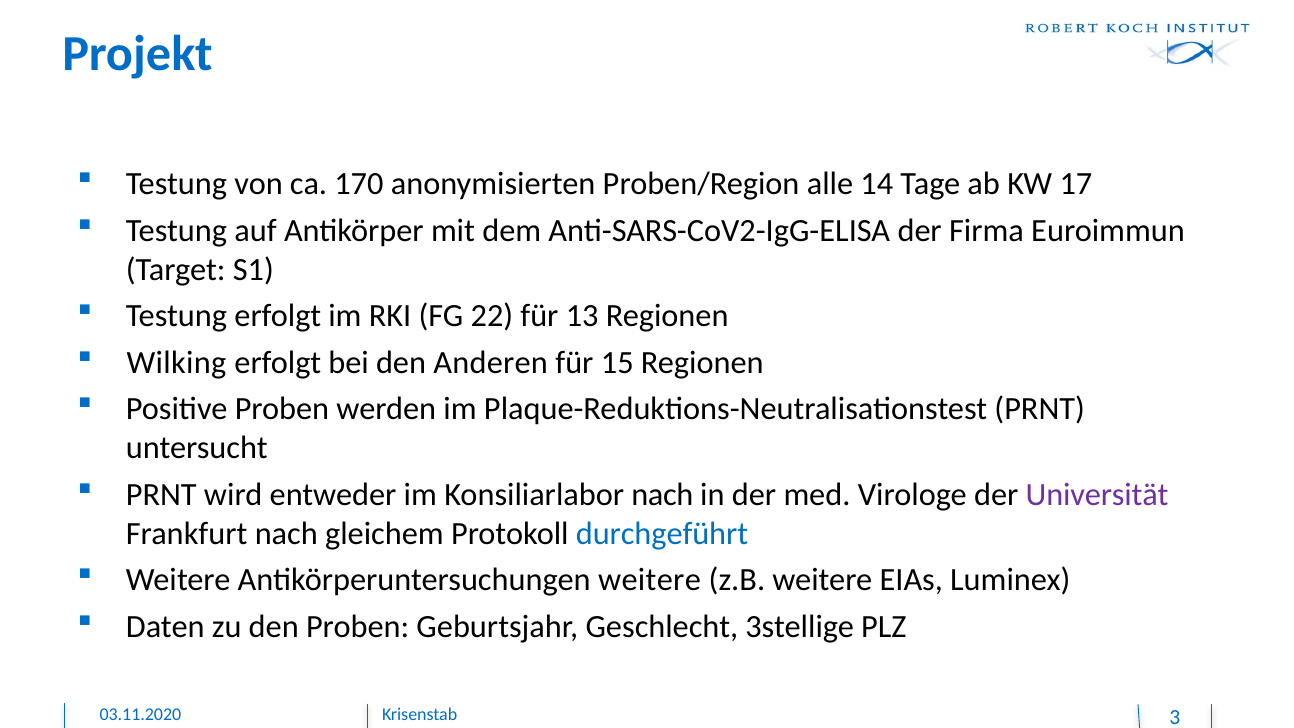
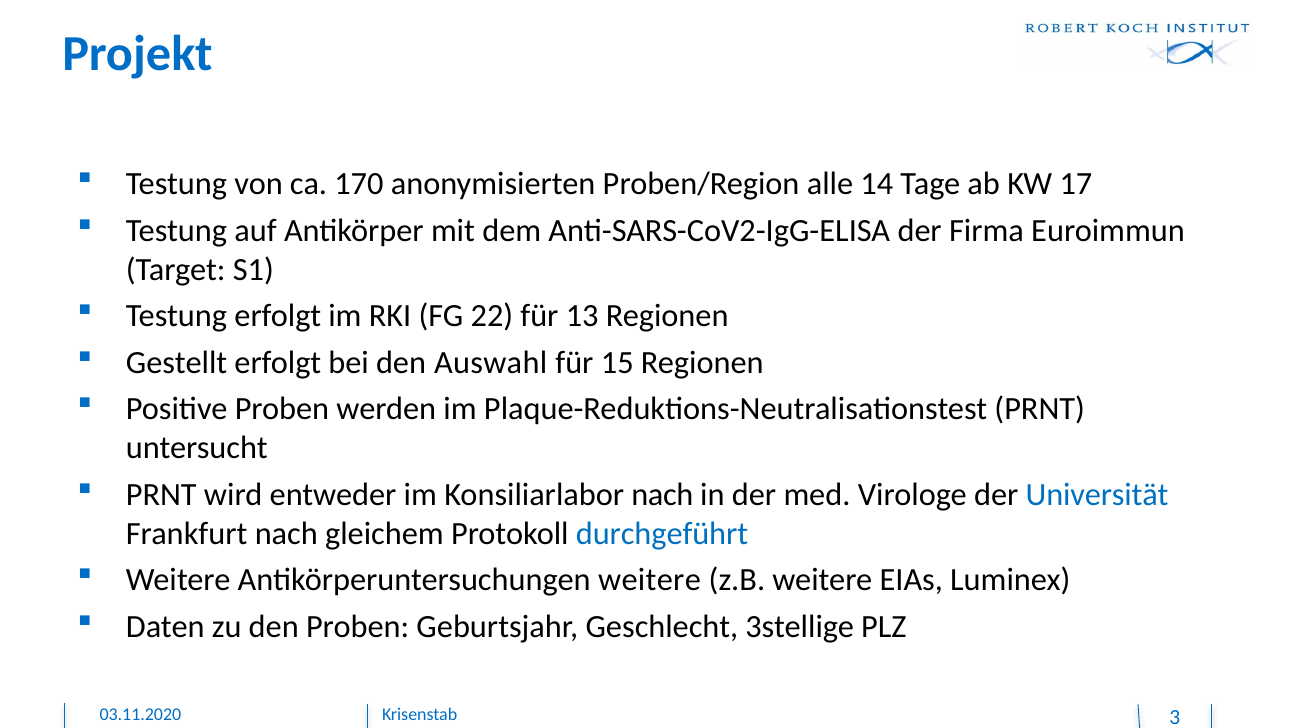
Wilking: Wilking -> Gestellt (177, 363)
Anderen: Anderen -> Auswahl (491, 363)
Universität colour: purple -> blue (1097, 495)
